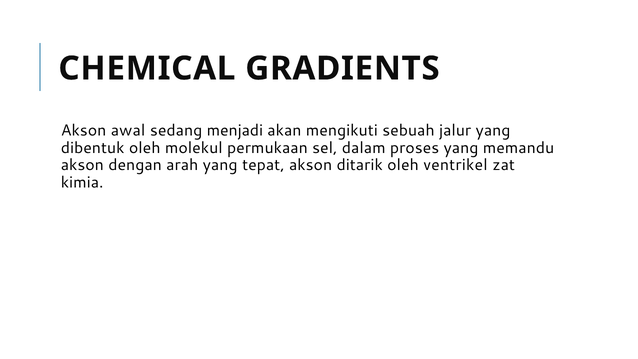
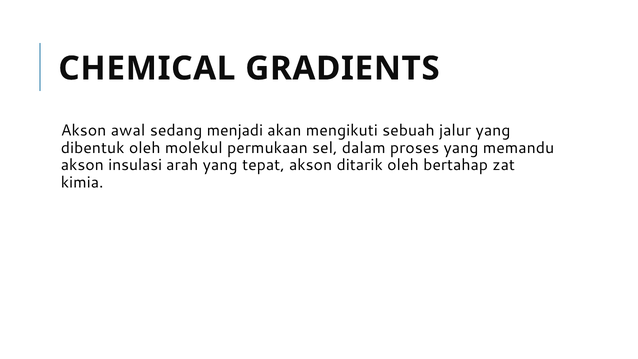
dengan: dengan -> insulasi (135, 165)
ventrikel: ventrikel -> bertahap (456, 165)
